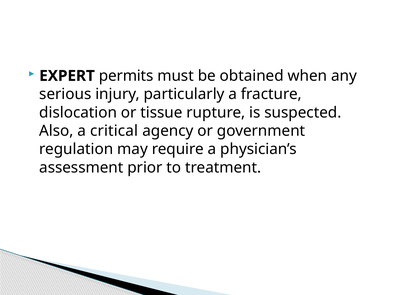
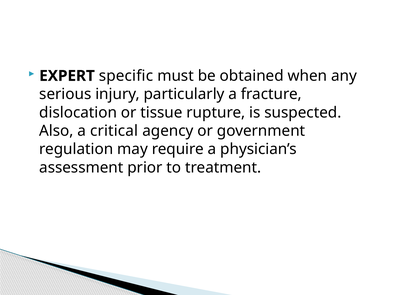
permits: permits -> specific (126, 76)
